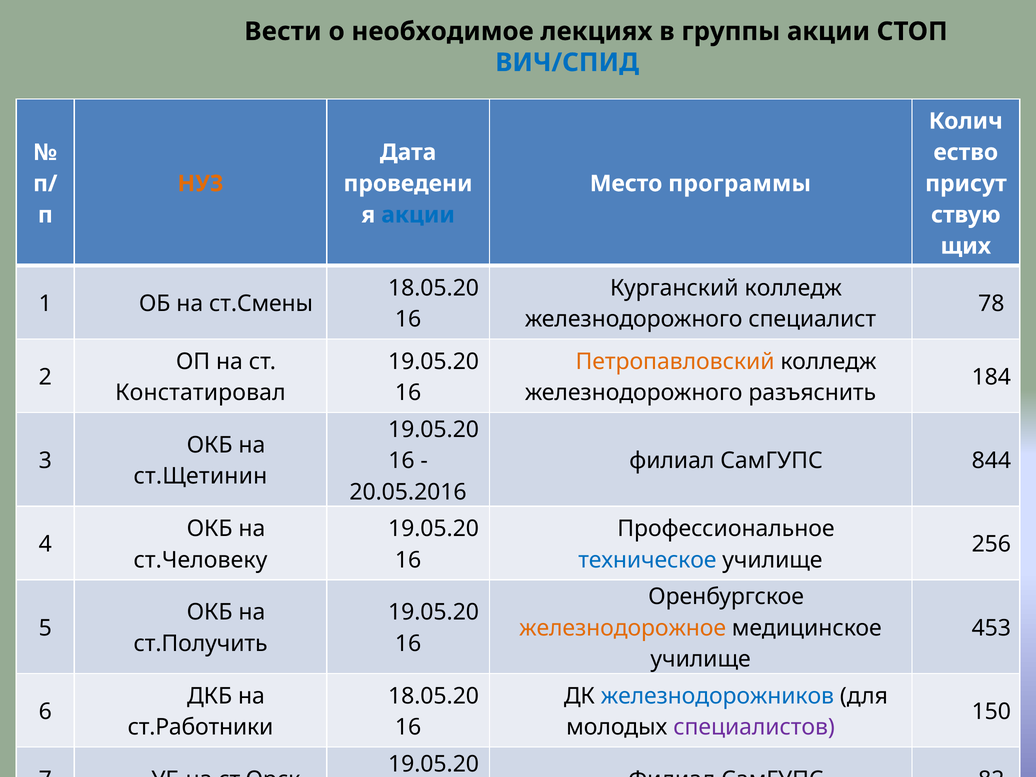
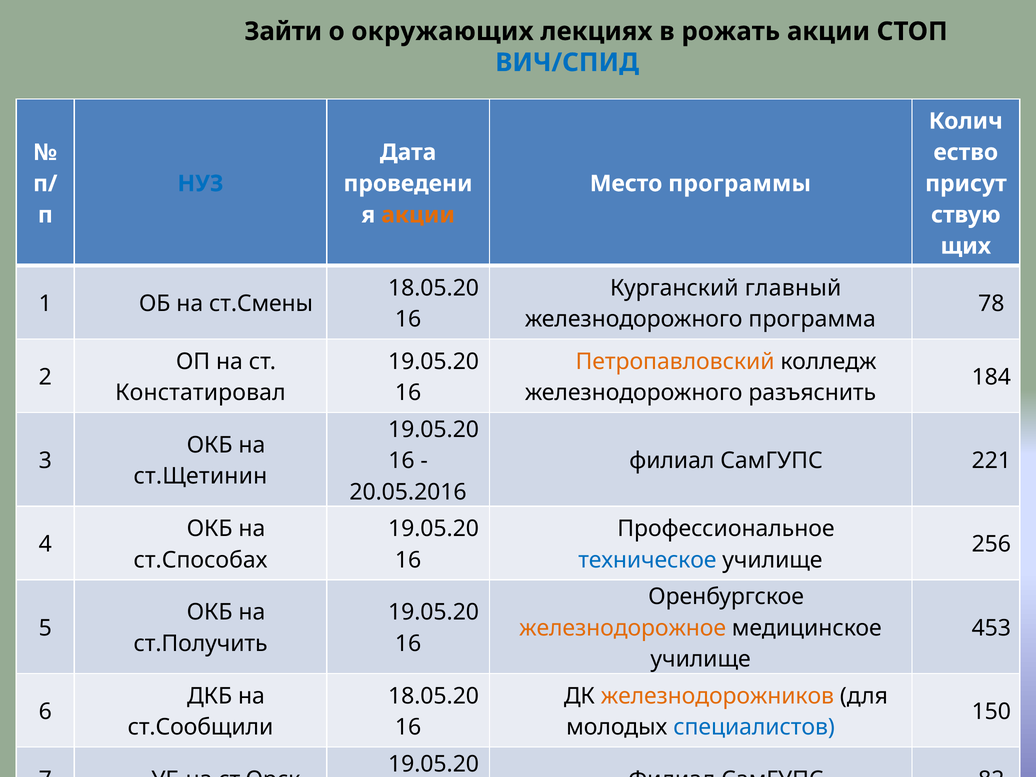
Вести: Вести -> Зайти (283, 31)
необходимое: необходимое -> окружающих (442, 31)
группы: группы -> рожать (731, 31)
НУЗ colour: orange -> blue (201, 184)
акции colour: blue -> orange (418, 215)
Курганский колледж: колледж -> главный (793, 288)
специалист: специалист -> программа (812, 319)
844: 844 -> 221 (991, 461)
ст.Человеку: ст.Человеку -> ст.Способах (201, 560)
железнодорожников colour: blue -> orange (717, 696)
ст.Работники: ст.Работники -> ст.Сообщили (200, 727)
специалистов colour: purple -> blue (754, 727)
